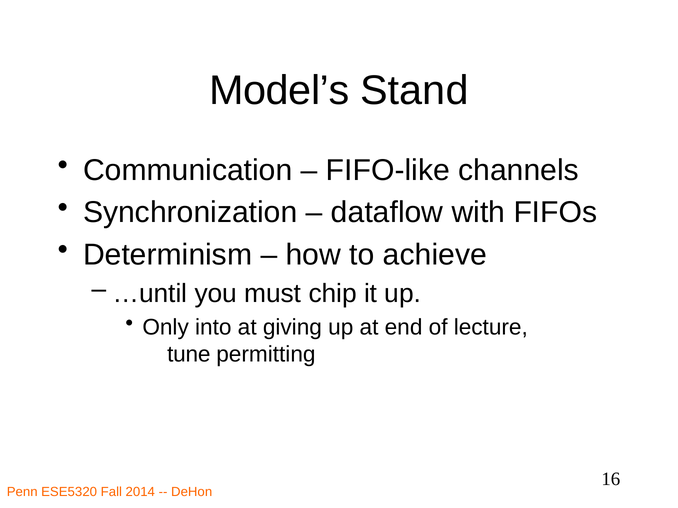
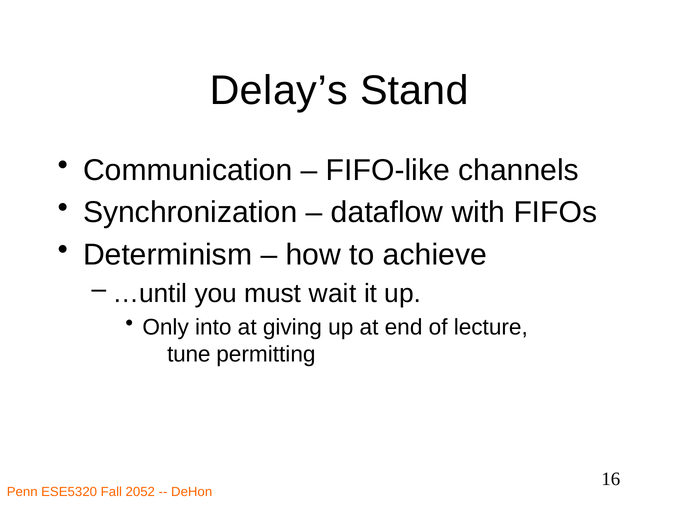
Model’s: Model’s -> Delay’s (279, 90)
chip: chip -> wait (333, 294)
2014: 2014 -> 2052 (140, 492)
